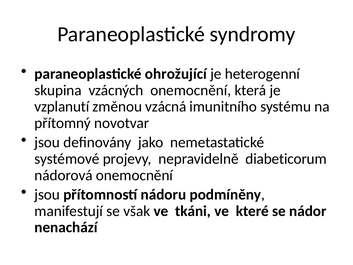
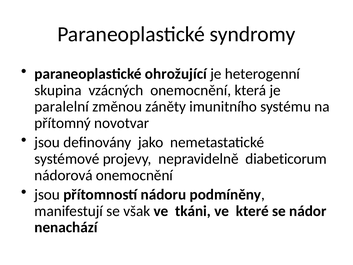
vzplanutí: vzplanutí -> paralelní (62, 107)
vzácná: vzácná -> záněty (166, 107)
